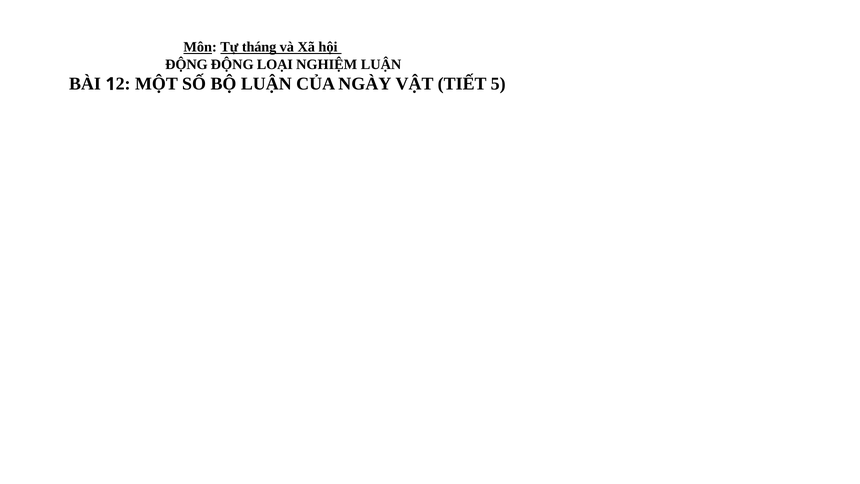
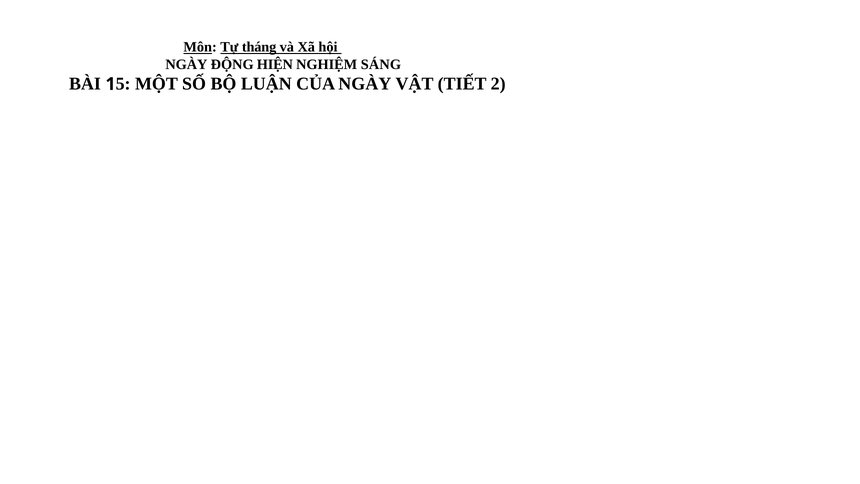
ĐỘNG: ĐỘNG -> NGÀY (186, 64)
LOẠI: LOẠI -> HIỆN (275, 64)
NGHIỆM LUẬN: LUẬN -> SÁNG (381, 64)
2: 2 -> 5 (123, 84)
5: 5 -> 2 (498, 84)
